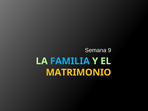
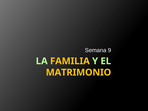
FAMILIA colour: light blue -> yellow (70, 61)
